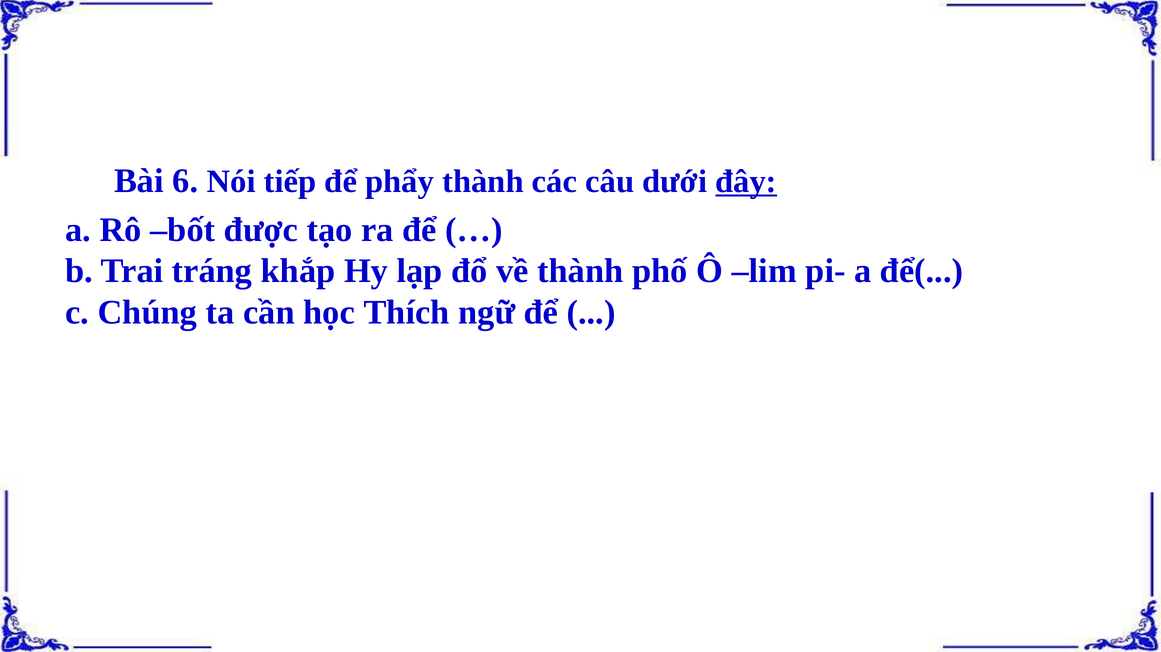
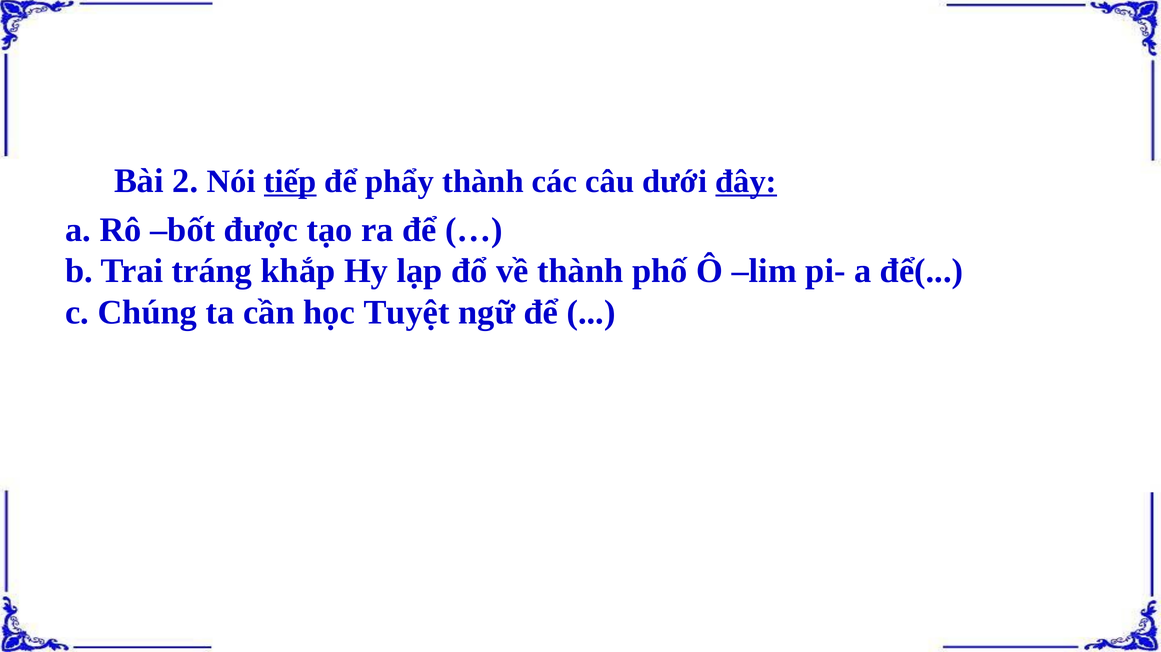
6: 6 -> 2 (185, 181)
tiếp underline: none -> present (290, 181)
Thích: Thích -> Tuyệt (407, 312)
